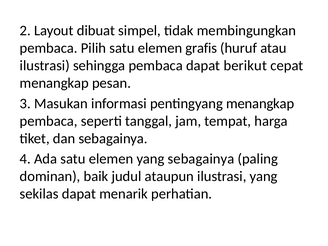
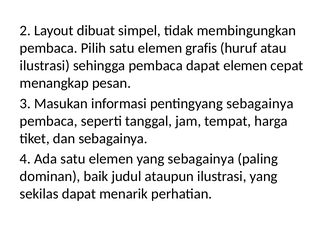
dapat berikut: berikut -> elemen (245, 66)
pentingyang menangkap: menangkap -> sebagainya (260, 103)
